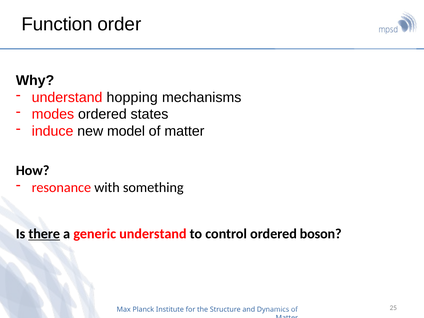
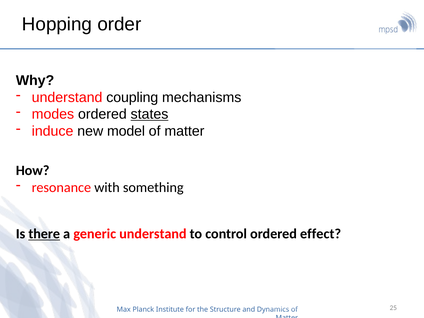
Function: Function -> Hopping (57, 24)
hopping: hopping -> coupling (132, 97)
states underline: none -> present (150, 114)
boson: boson -> effect (321, 234)
